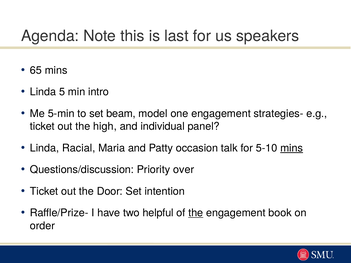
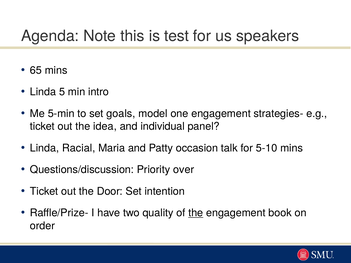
last: last -> test (177, 36)
beam: beam -> goals (121, 114)
high: high -> idea (105, 127)
mins underline: present -> none (292, 148)
helpful: helpful -> quality (158, 213)
